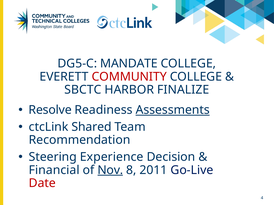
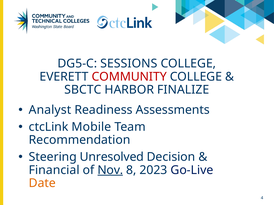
MANDATE: MANDATE -> SESSIONS (129, 64)
Resolve: Resolve -> Analyst (50, 110)
Assessments underline: present -> none (173, 110)
Shared: Shared -> Mobile (91, 127)
Experience: Experience -> Unresolved (112, 157)
2011: 2011 -> 2023 (153, 170)
Date colour: red -> orange (42, 184)
